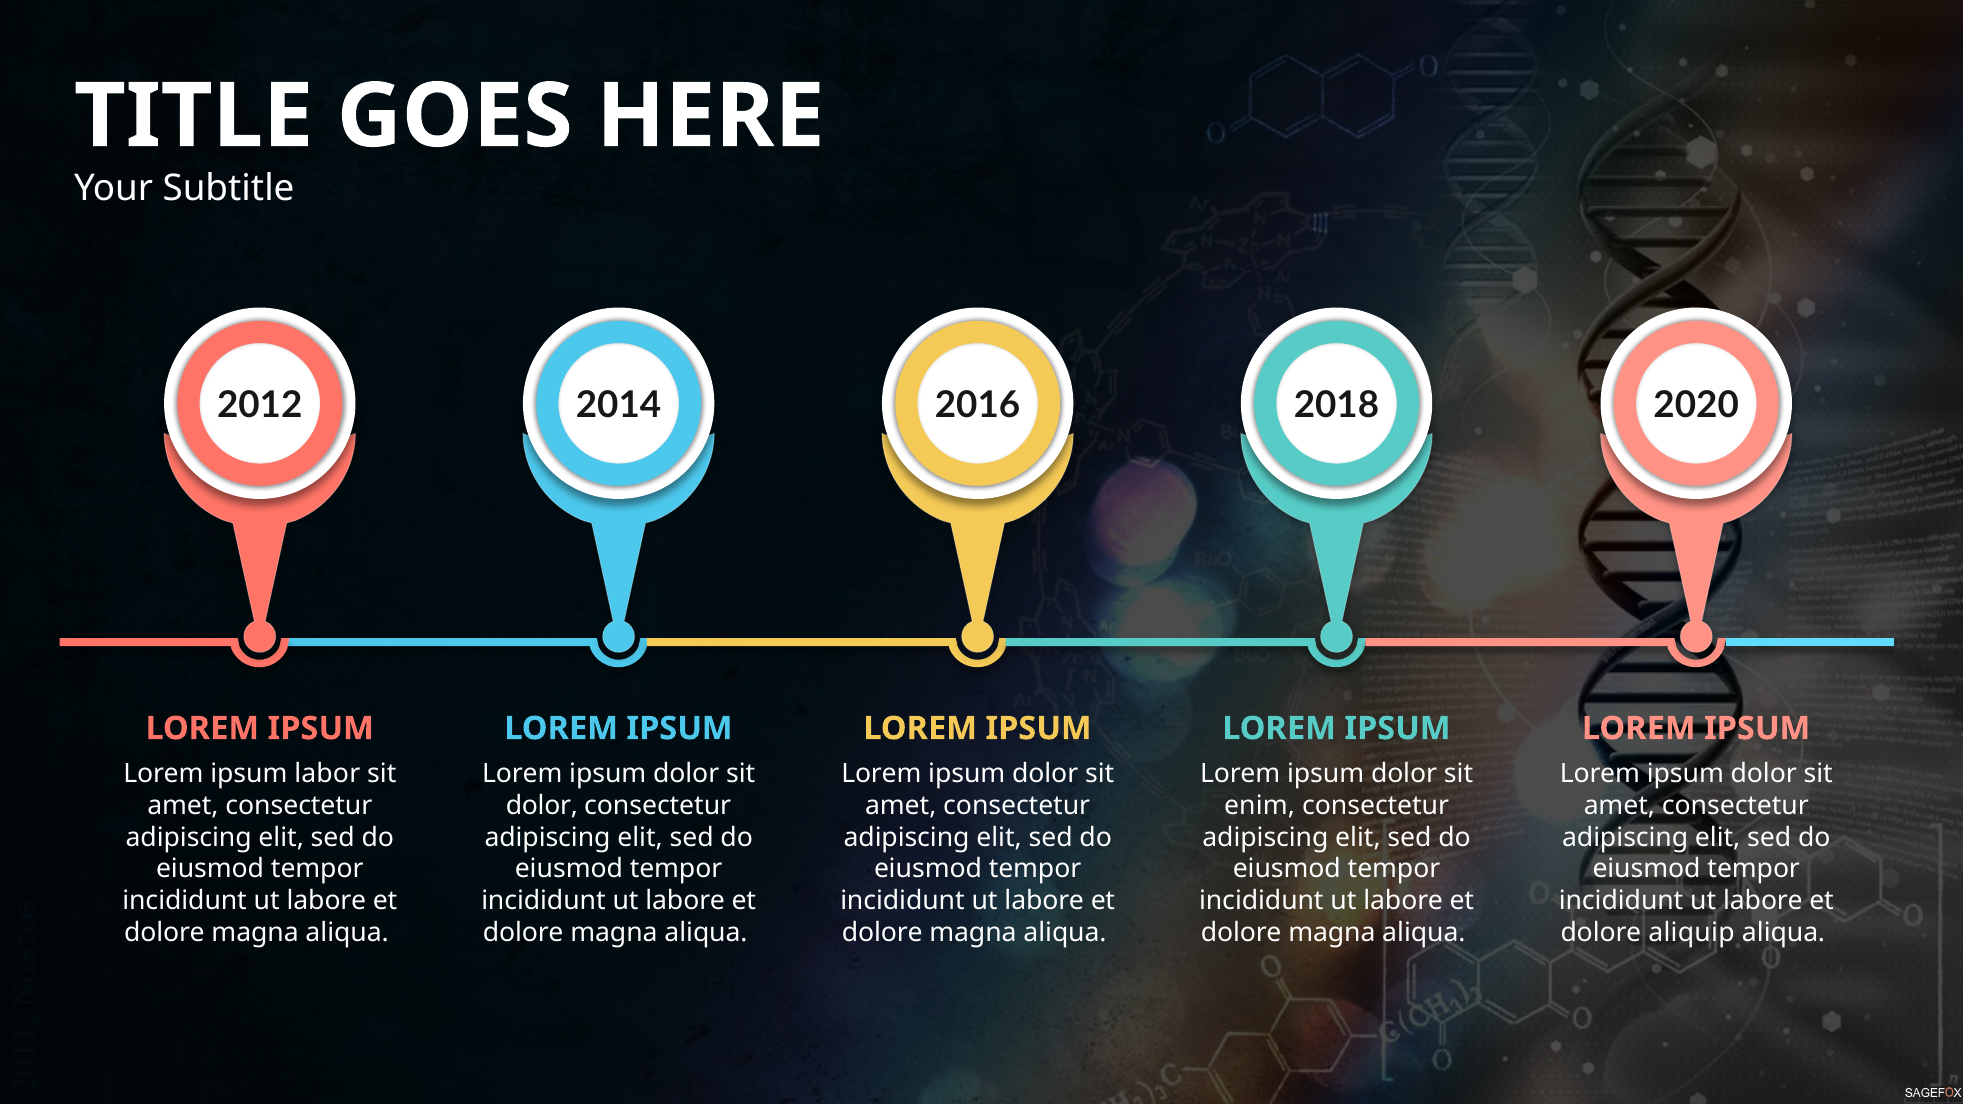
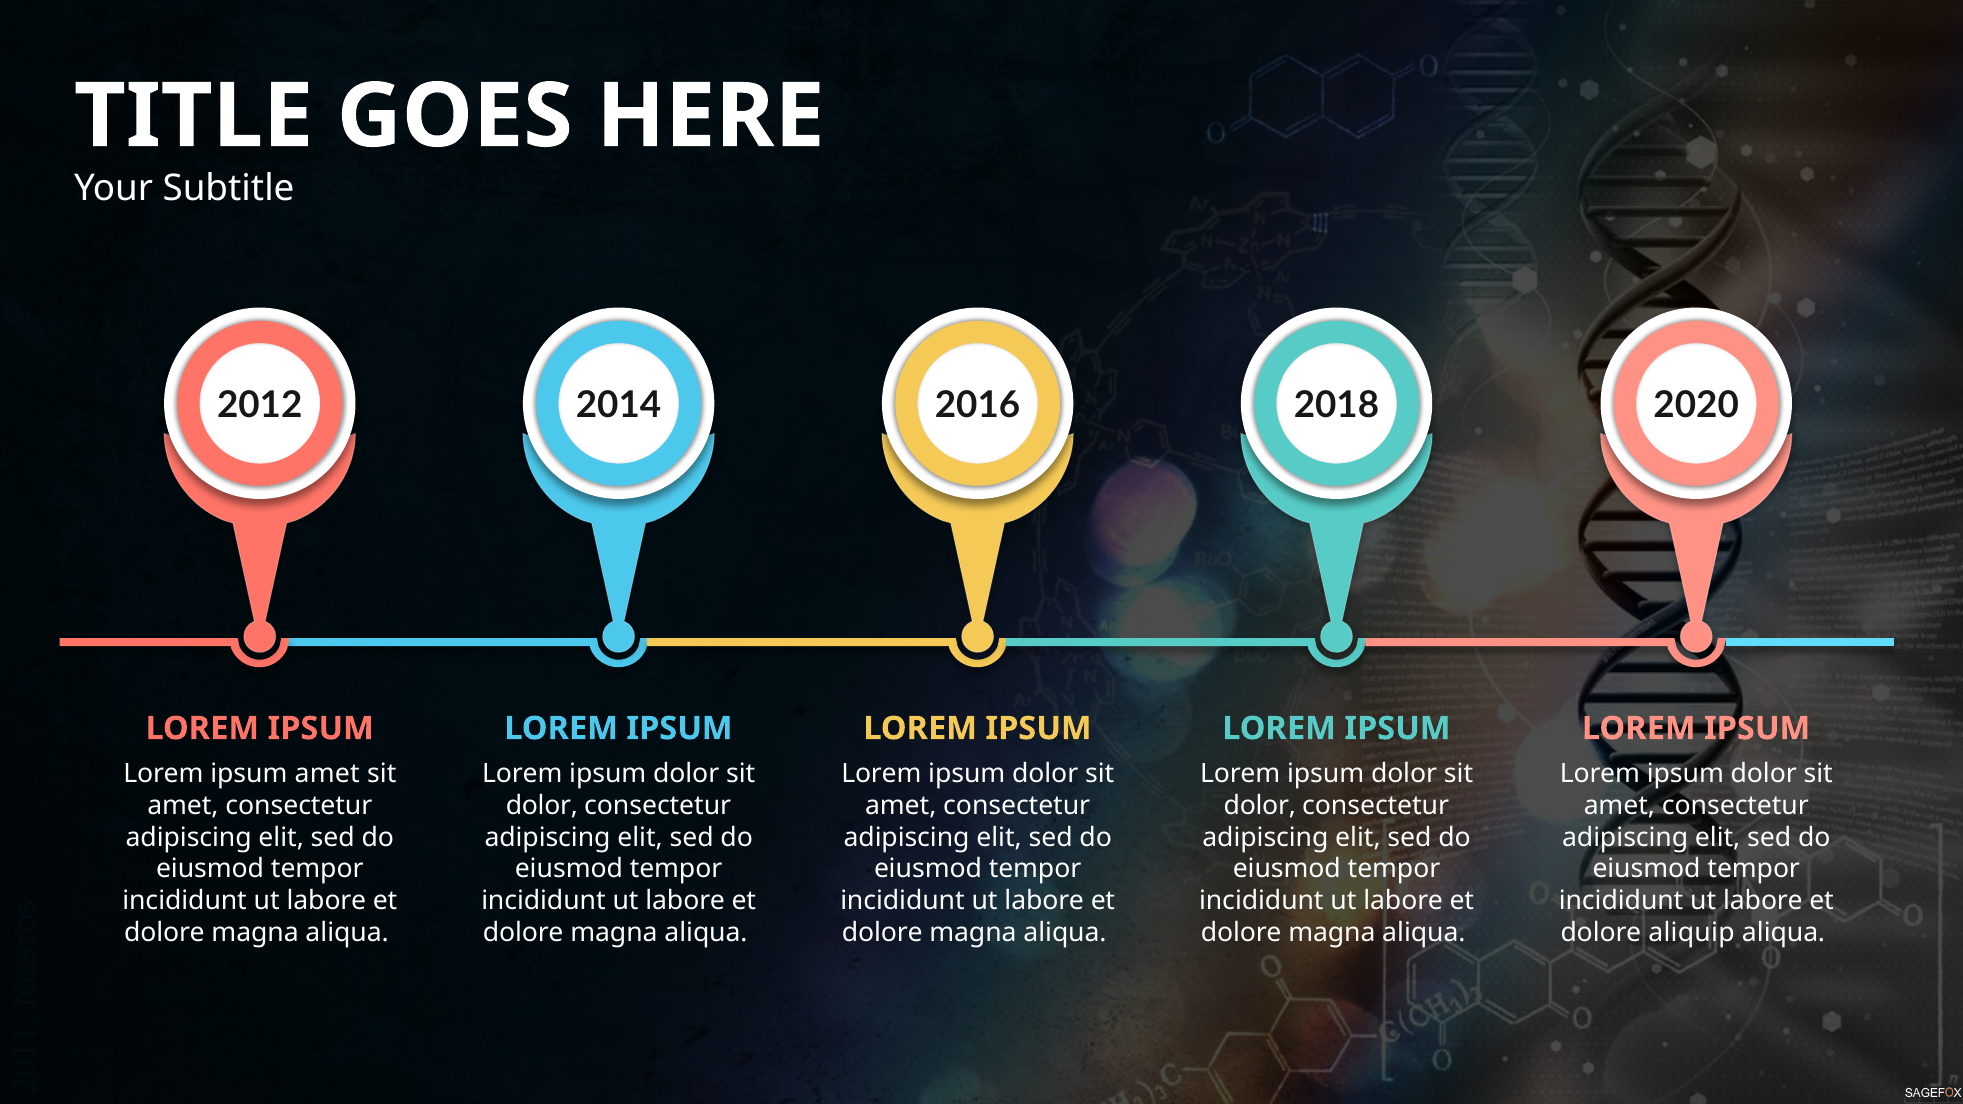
ipsum labor: labor -> amet (327, 774)
enim: enim -> dolor (1260, 805)
